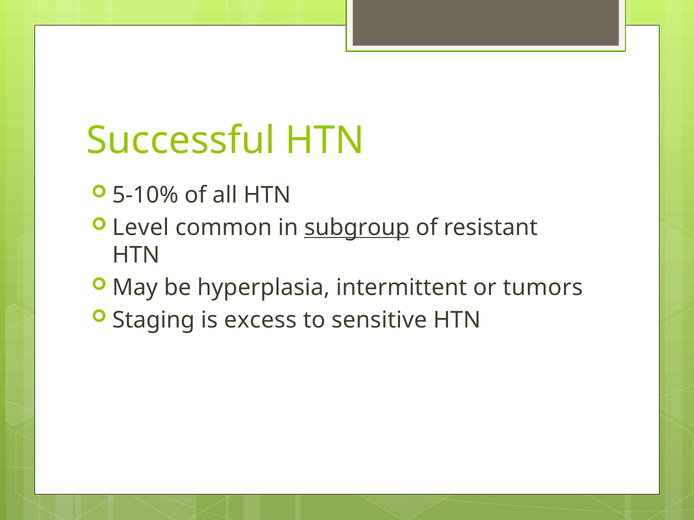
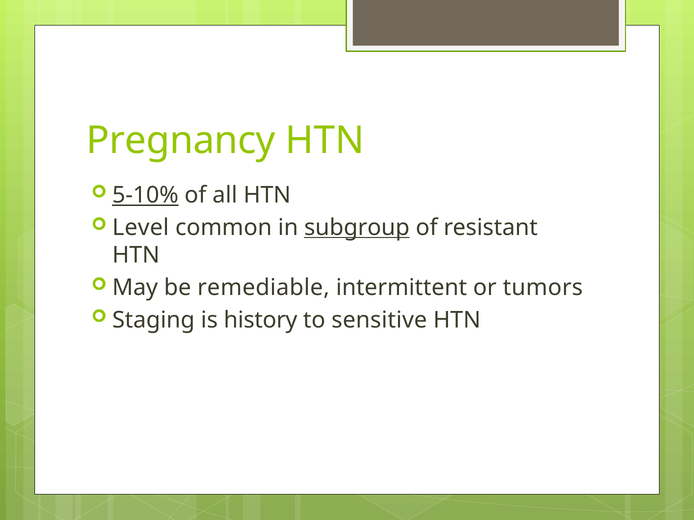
Successful: Successful -> Pregnancy (181, 141)
5-10% underline: none -> present (145, 195)
hyperplasia: hyperplasia -> remediable (263, 288)
excess: excess -> history (261, 320)
